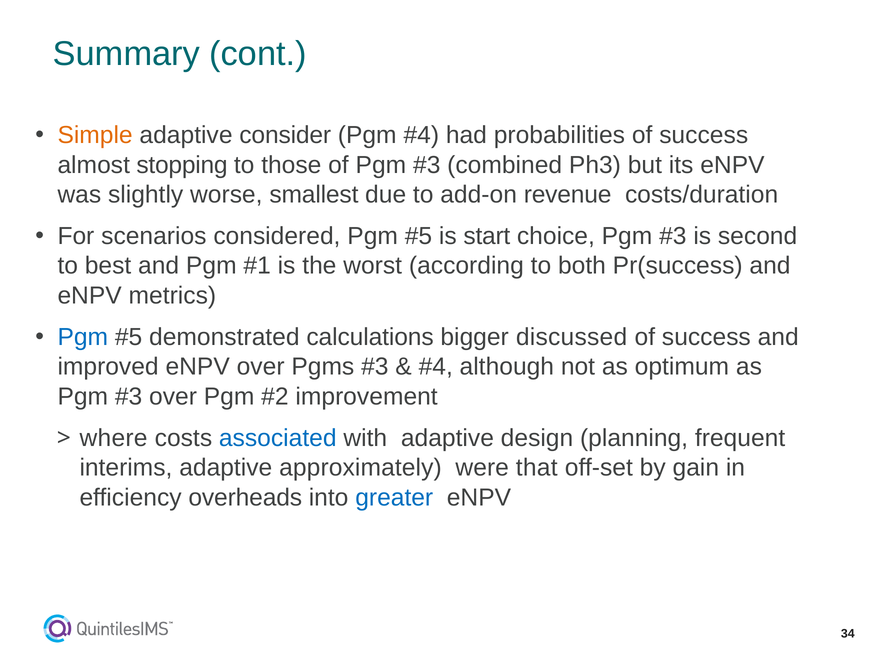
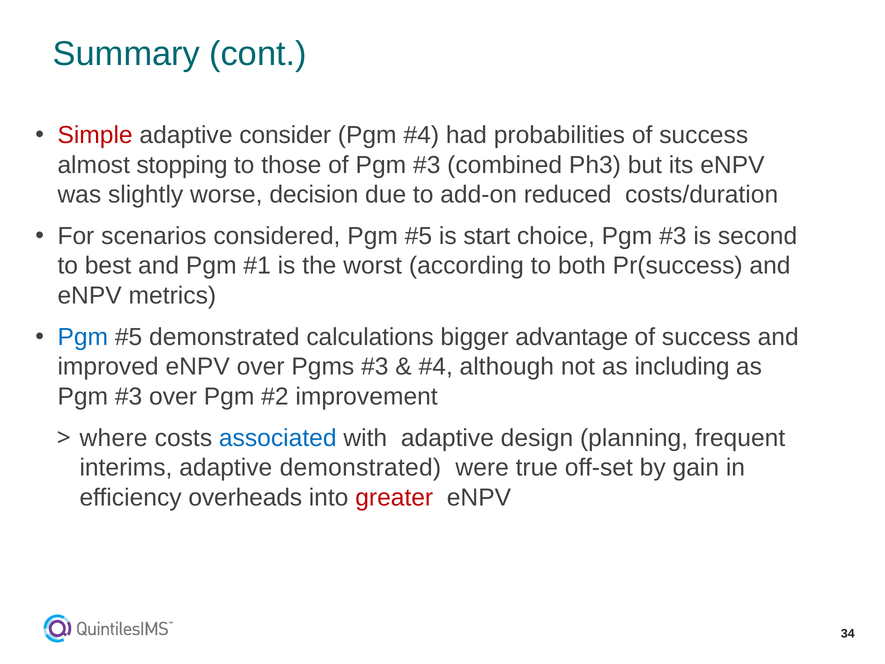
Simple colour: orange -> red (95, 135)
smallest: smallest -> decision (314, 194)
revenue: revenue -> reduced (568, 194)
discussed: discussed -> advantage (572, 337)
optimum: optimum -> including (682, 367)
adaptive approximately: approximately -> demonstrated (360, 468)
that: that -> true (537, 468)
greater colour: blue -> red (394, 497)
